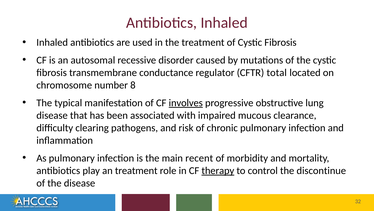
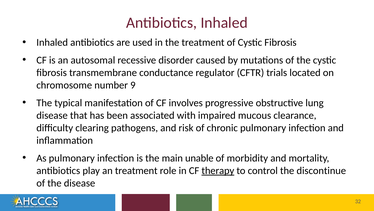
total: total -> trials (277, 72)
8: 8 -> 9 (133, 85)
involves underline: present -> none (186, 103)
recent: recent -> unable (199, 158)
